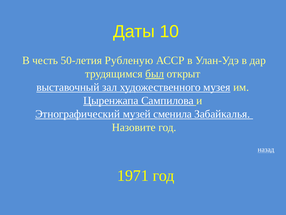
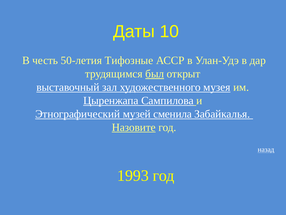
Рубленую: Рубленую -> Тифозные (129, 60)
Назовите underline: none -> present (134, 127)
1971: 1971 -> 1993 (133, 175)
